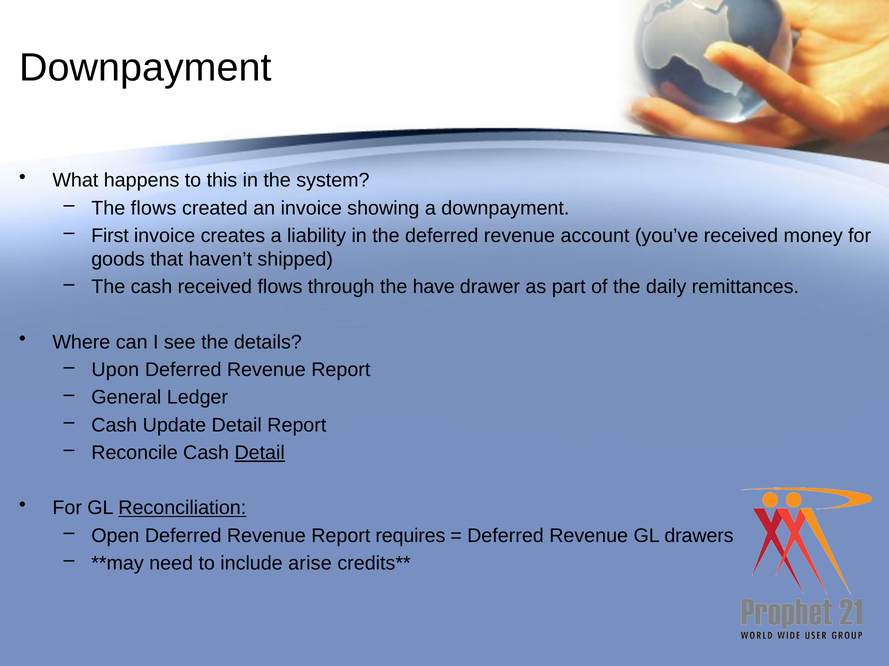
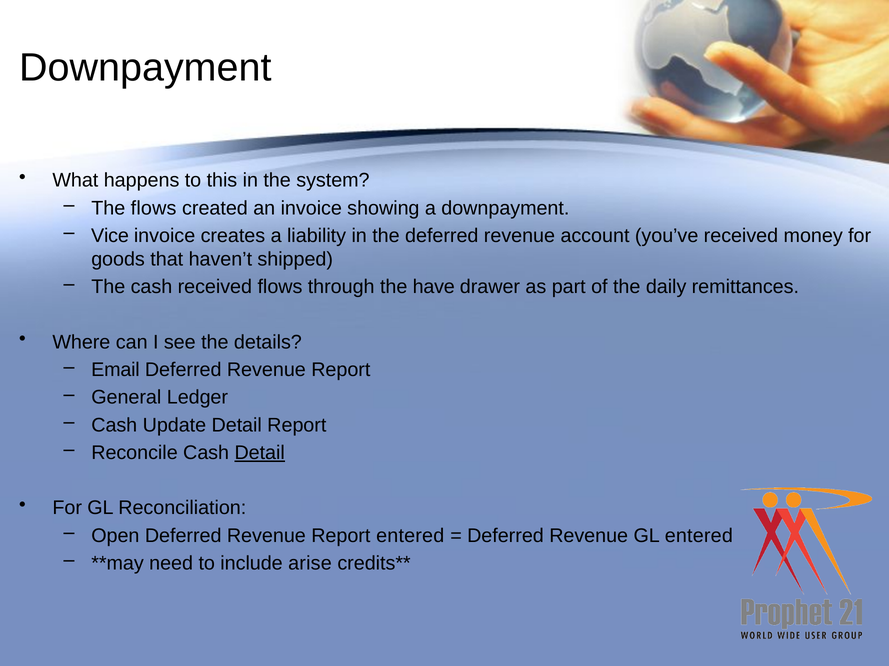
First: First -> Vice (110, 236)
Upon: Upon -> Email (115, 370)
Reconciliation underline: present -> none (182, 509)
Report requires: requires -> entered (410, 536)
GL drawers: drawers -> entered (699, 536)
